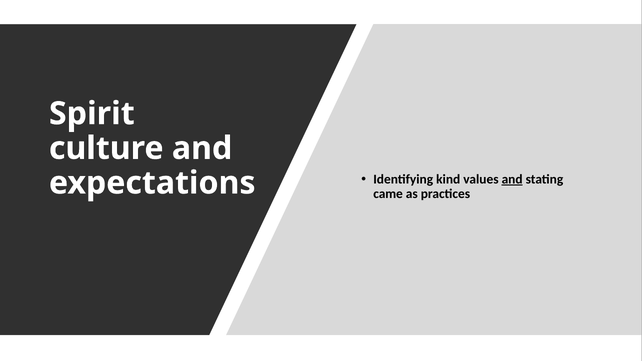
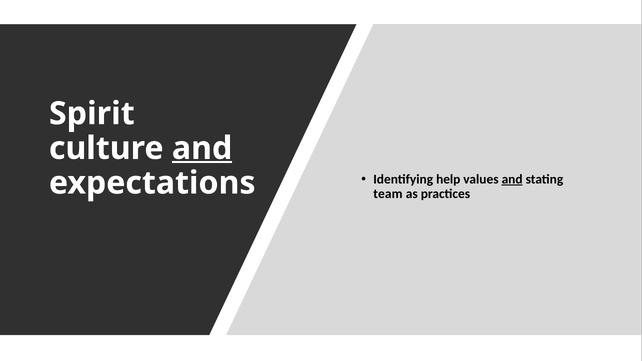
and underline: none -> present (202, 148)
kind: kind -> help (448, 179)
came: came -> team (388, 194)
